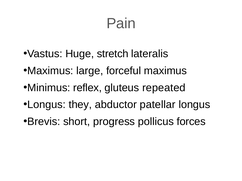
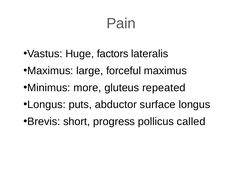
stretch: stretch -> factors (113, 54)
reflex: reflex -> more (87, 88)
they: they -> puts (80, 105)
patellar: patellar -> surface (158, 105)
forces: forces -> called (191, 122)
